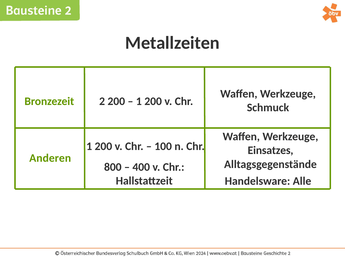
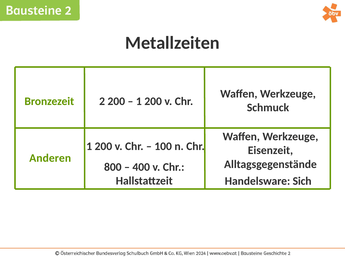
Einsatzes: Einsatzes -> Eisenzeit (270, 150)
Alle: Alle -> Sich (302, 181)
